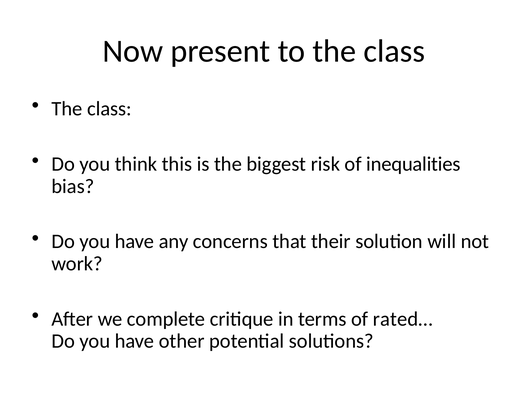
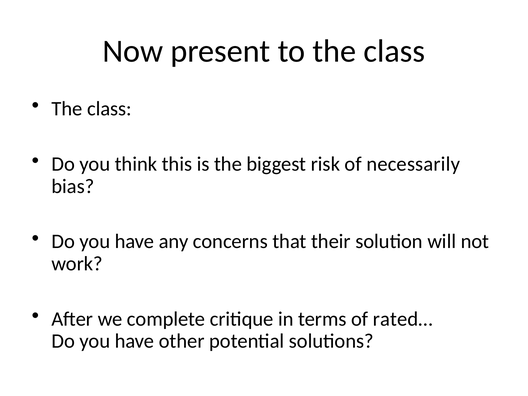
inequalities: inequalities -> necessarily (413, 164)
